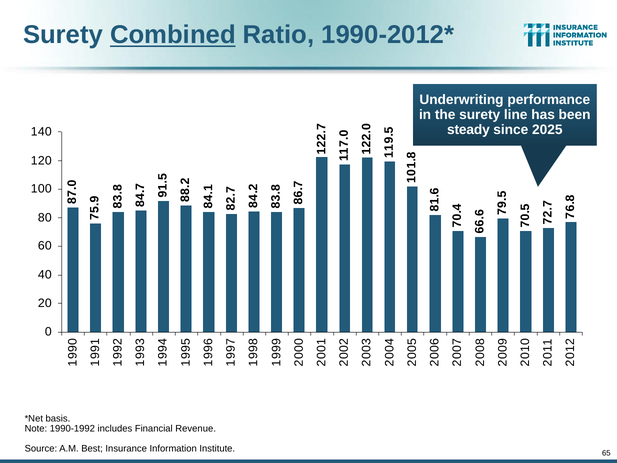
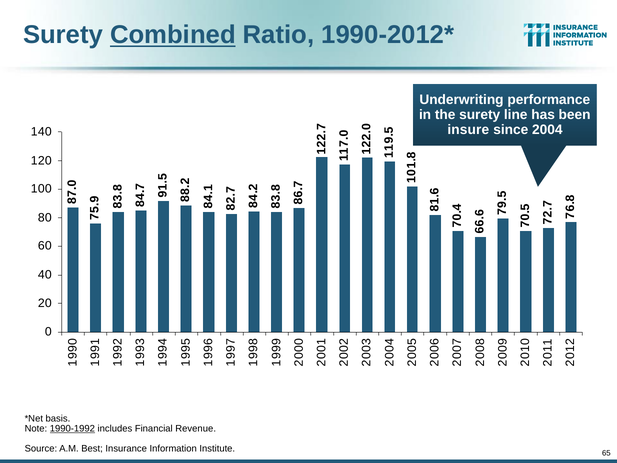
steady: steady -> insure (468, 129)
2025: 2025 -> 2004 (547, 129)
1990-1992 underline: none -> present (72, 428)
